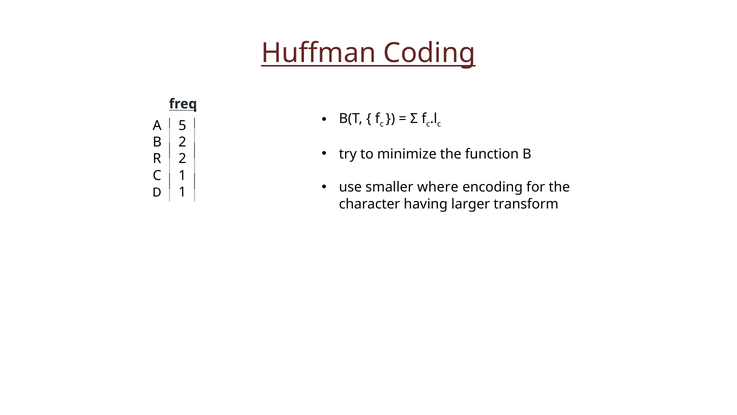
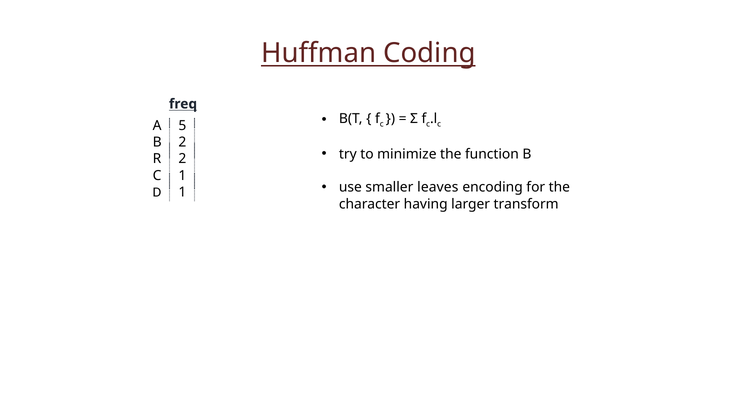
where: where -> leaves (438, 187)
